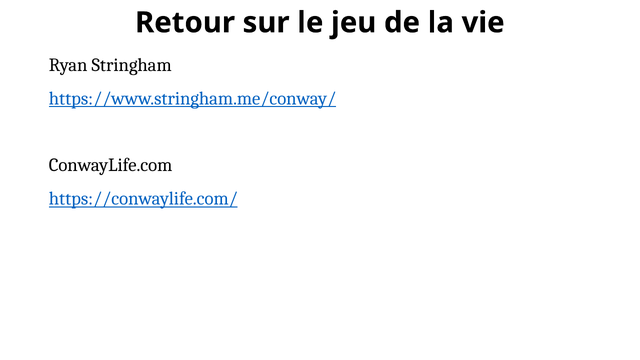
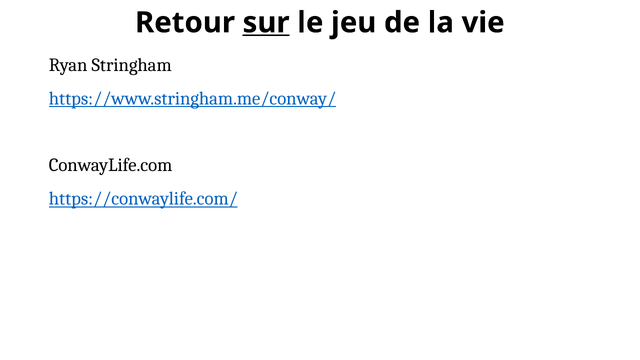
sur underline: none -> present (266, 23)
